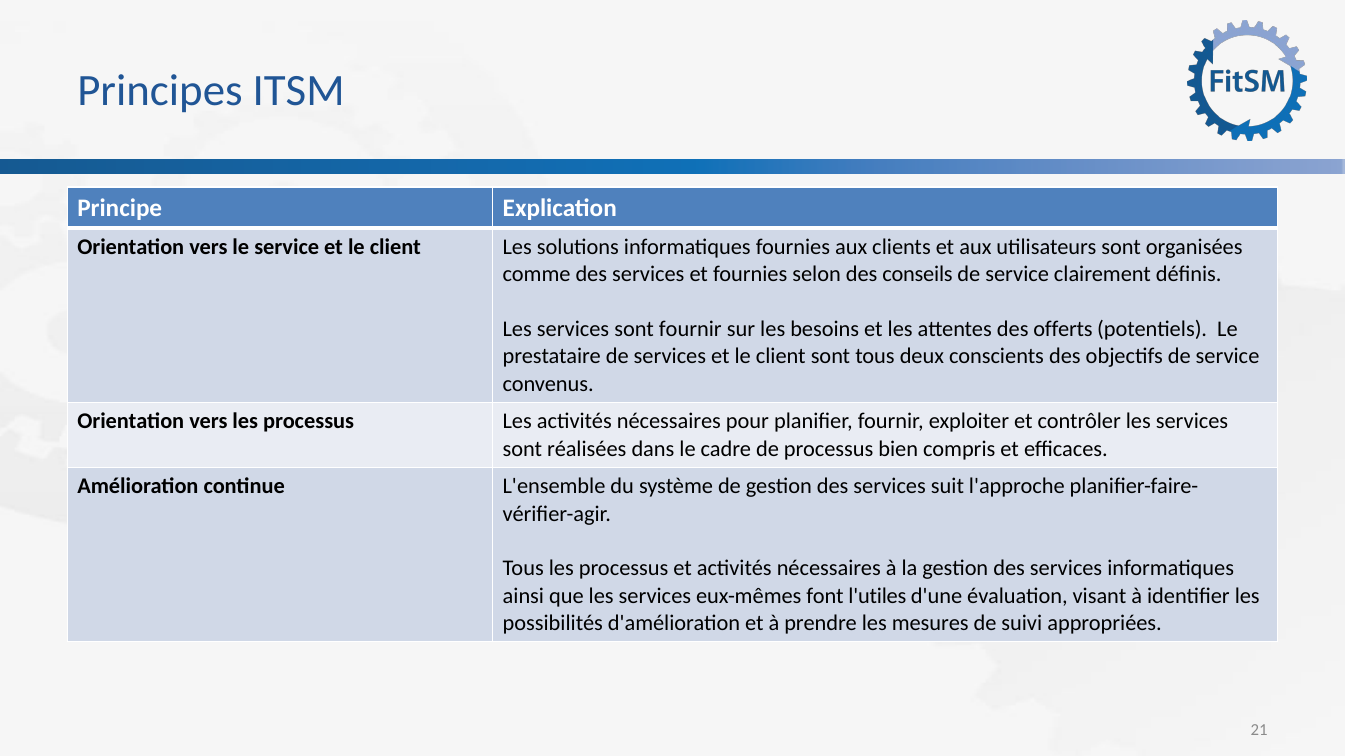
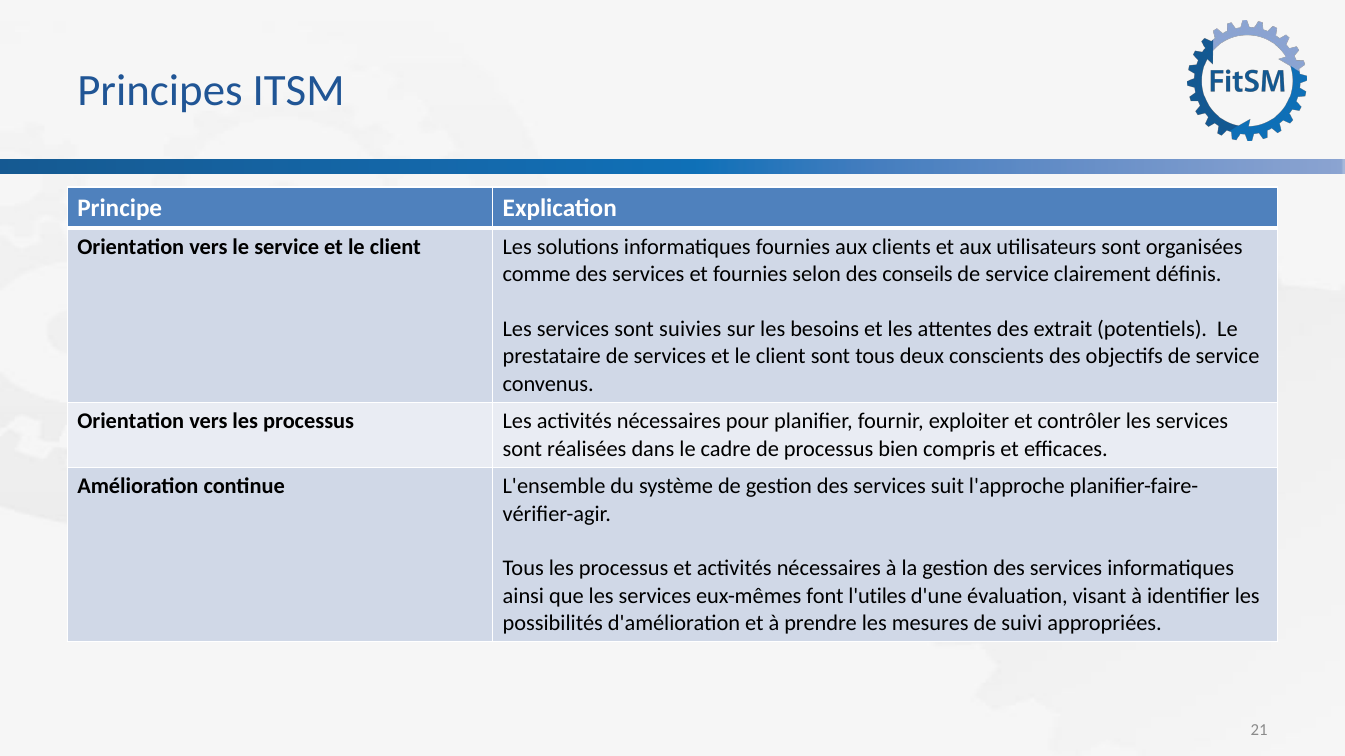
sont fournir: fournir -> suivies (690, 329)
offerts: offerts -> extrait (1063, 329)
